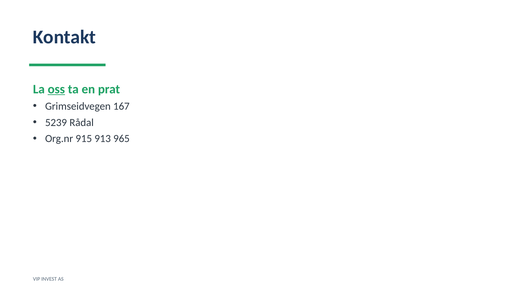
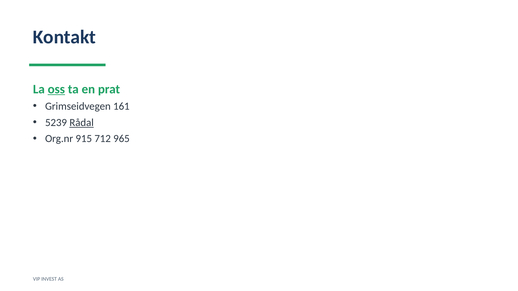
167: 167 -> 161 (121, 107)
Rådal underline: none -> present (82, 123)
913: 913 -> 712 (103, 139)
